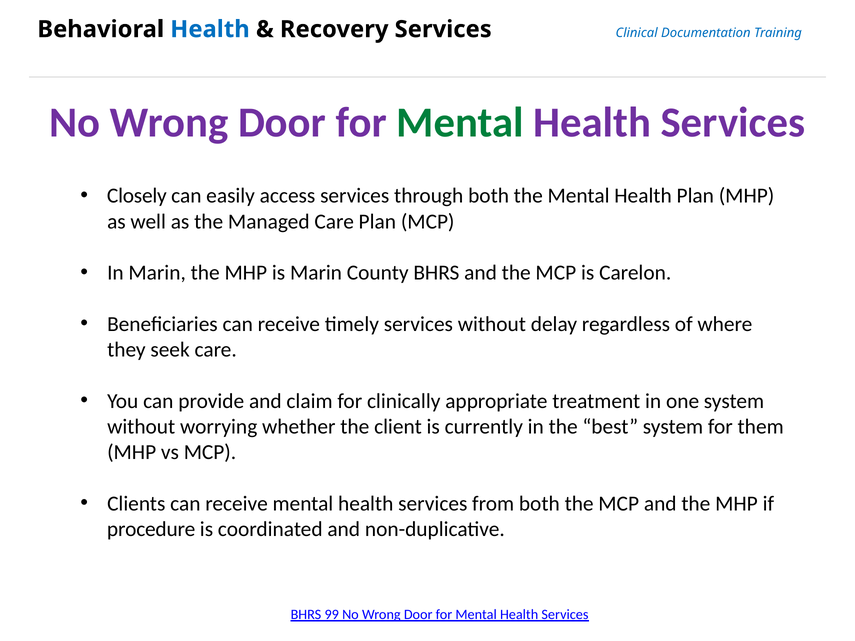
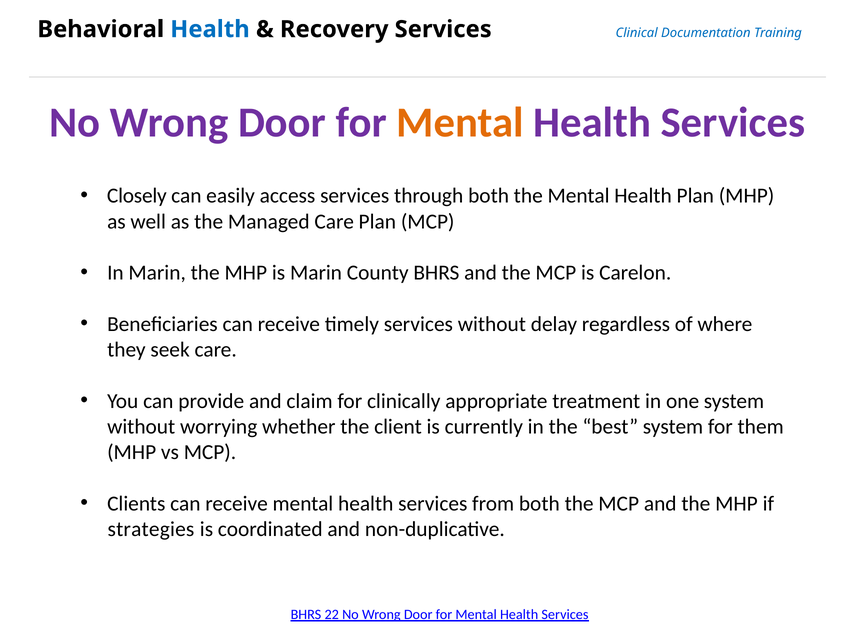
Mental colour: green -> orange (460, 122)
procedure: procedure -> strategies (151, 529)
99: 99 -> 22 (332, 615)
